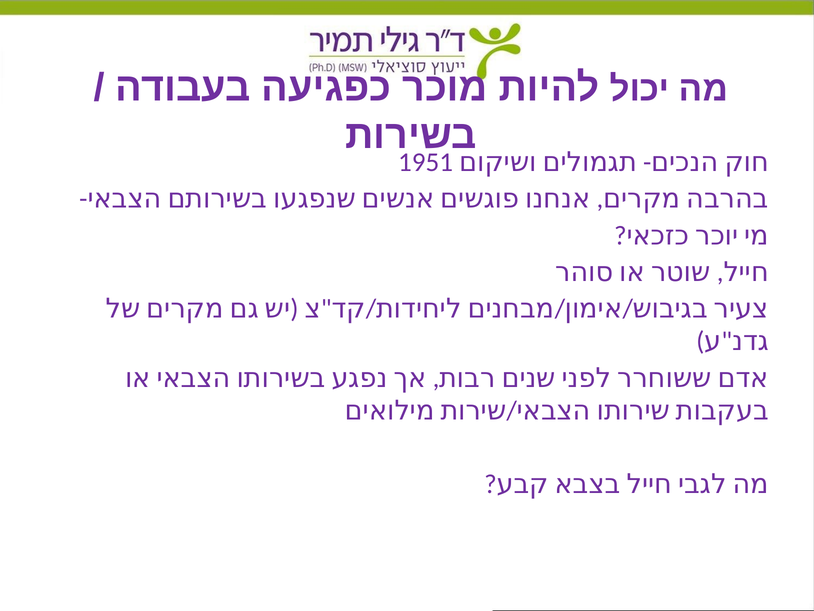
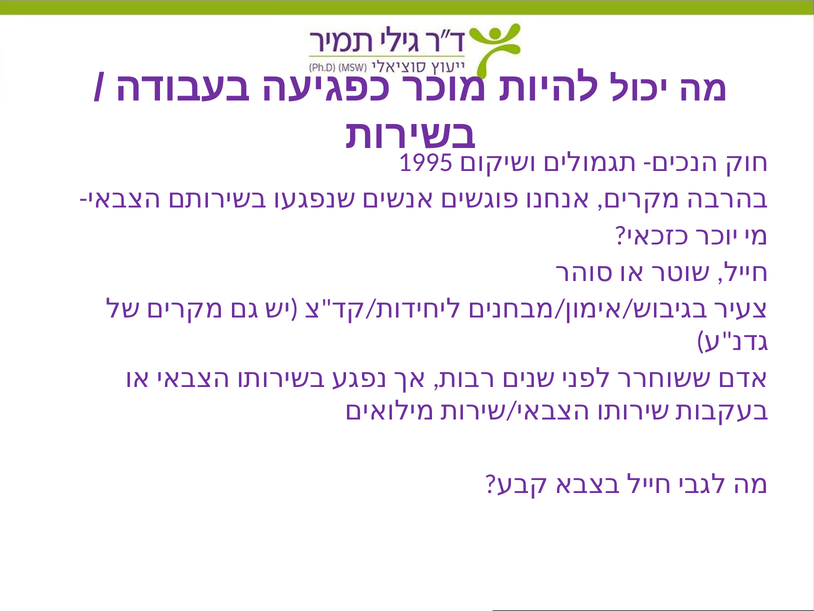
1951: 1951 -> 1995 (426, 162)
